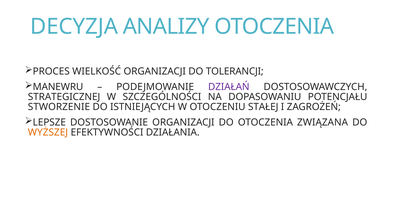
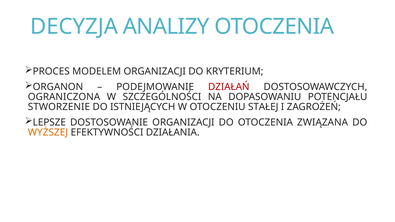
WIELKOŚĆ: WIELKOŚĆ -> MODELEM (97, 71)
TOLERANCJI: TOLERANCJI -> KRYTERIUM (235, 71)
MANEWRU: MANEWRU -> ORGANON (58, 87)
DZIAŁAŃ colour: purple -> red (229, 87)
STRATEGICZNEJ: STRATEGICZNEJ -> OGRANICZONA (64, 97)
